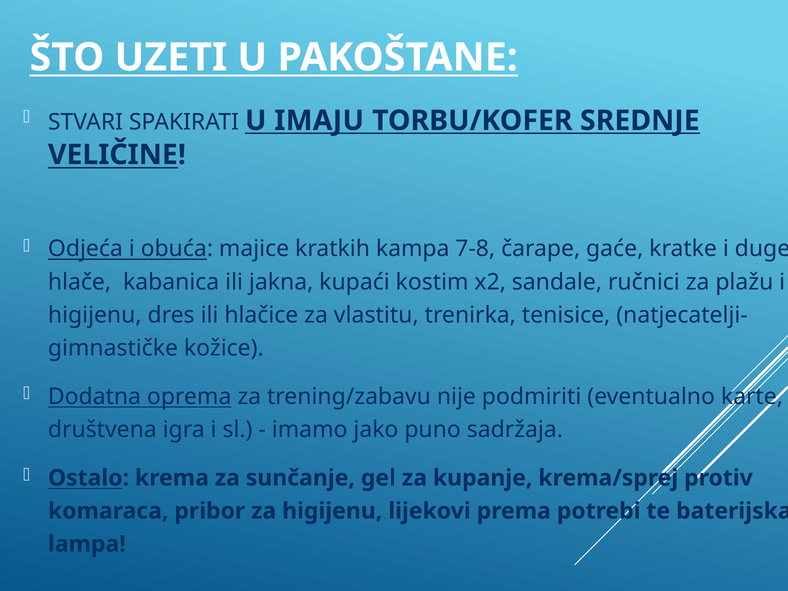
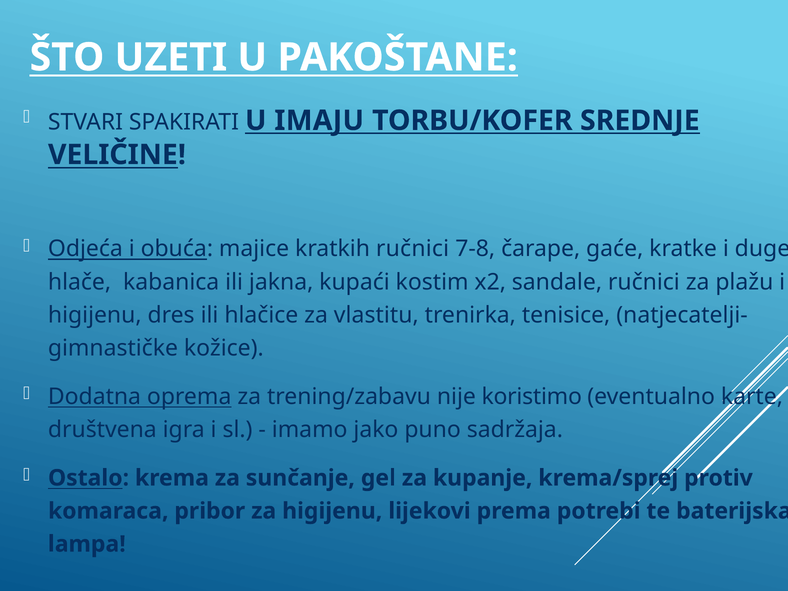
kratkih kampa: kampa -> ručnici (413, 249)
podmiriti: podmiriti -> koristimo (532, 396)
